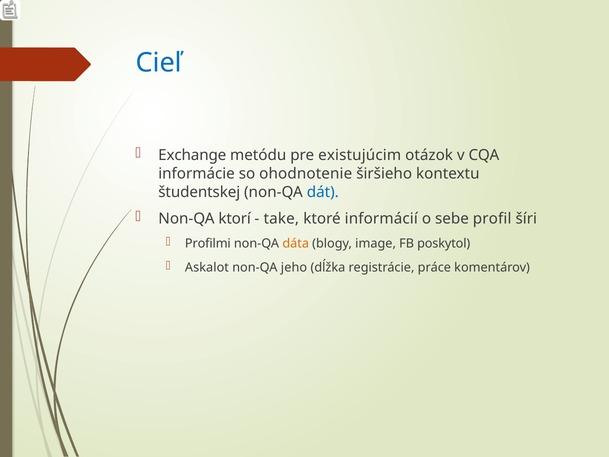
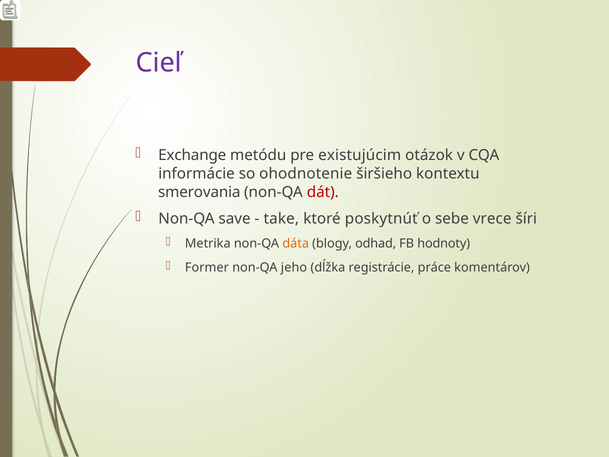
Cieľ colour: blue -> purple (159, 63)
študentskej: študentskej -> smerovania (199, 192)
dát colour: blue -> red (323, 192)
ktorí: ktorí -> save (235, 219)
informácií: informácií -> poskytnúť (381, 219)
profil: profil -> vrece (492, 219)
Profilmi: Profilmi -> Metrika (208, 244)
image: image -> odhad (376, 244)
poskytol: poskytol -> hodnoty (444, 244)
Askalot: Askalot -> Former (207, 267)
